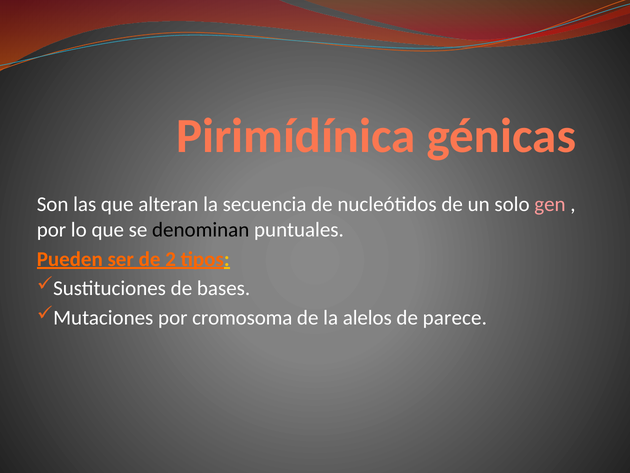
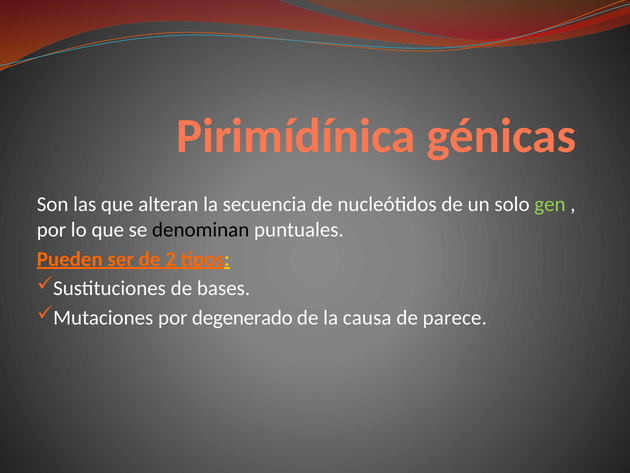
gen colour: pink -> light green (550, 204)
cromosoma: cromosoma -> degenerado (242, 318)
alelos: alelos -> causa (367, 318)
